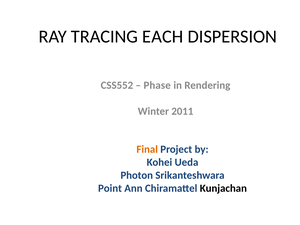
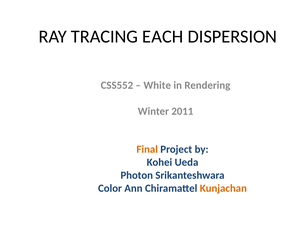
Phase: Phase -> White (157, 85)
Point: Point -> Color (110, 188)
Kunjachan colour: black -> orange (223, 188)
